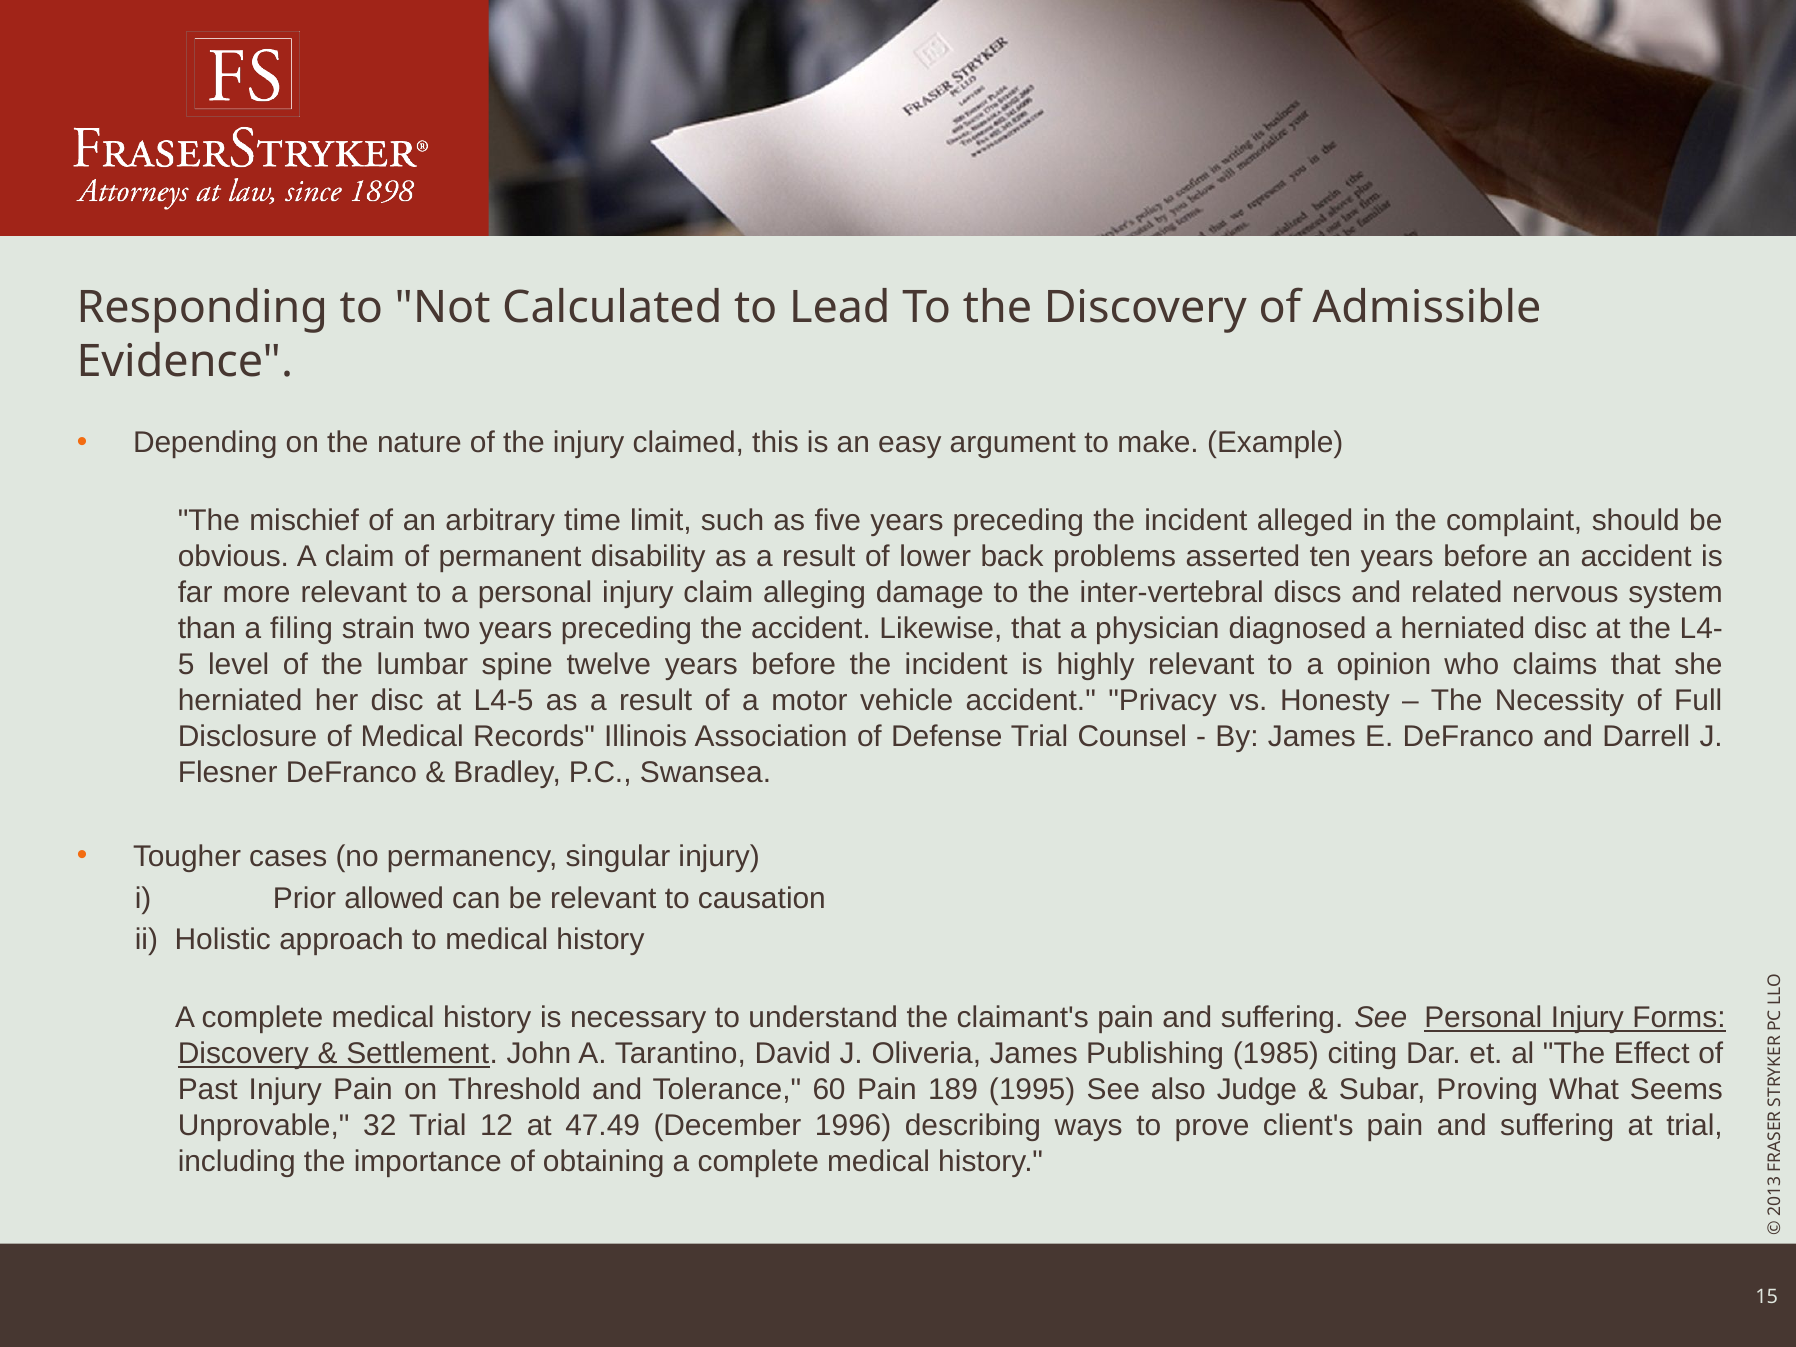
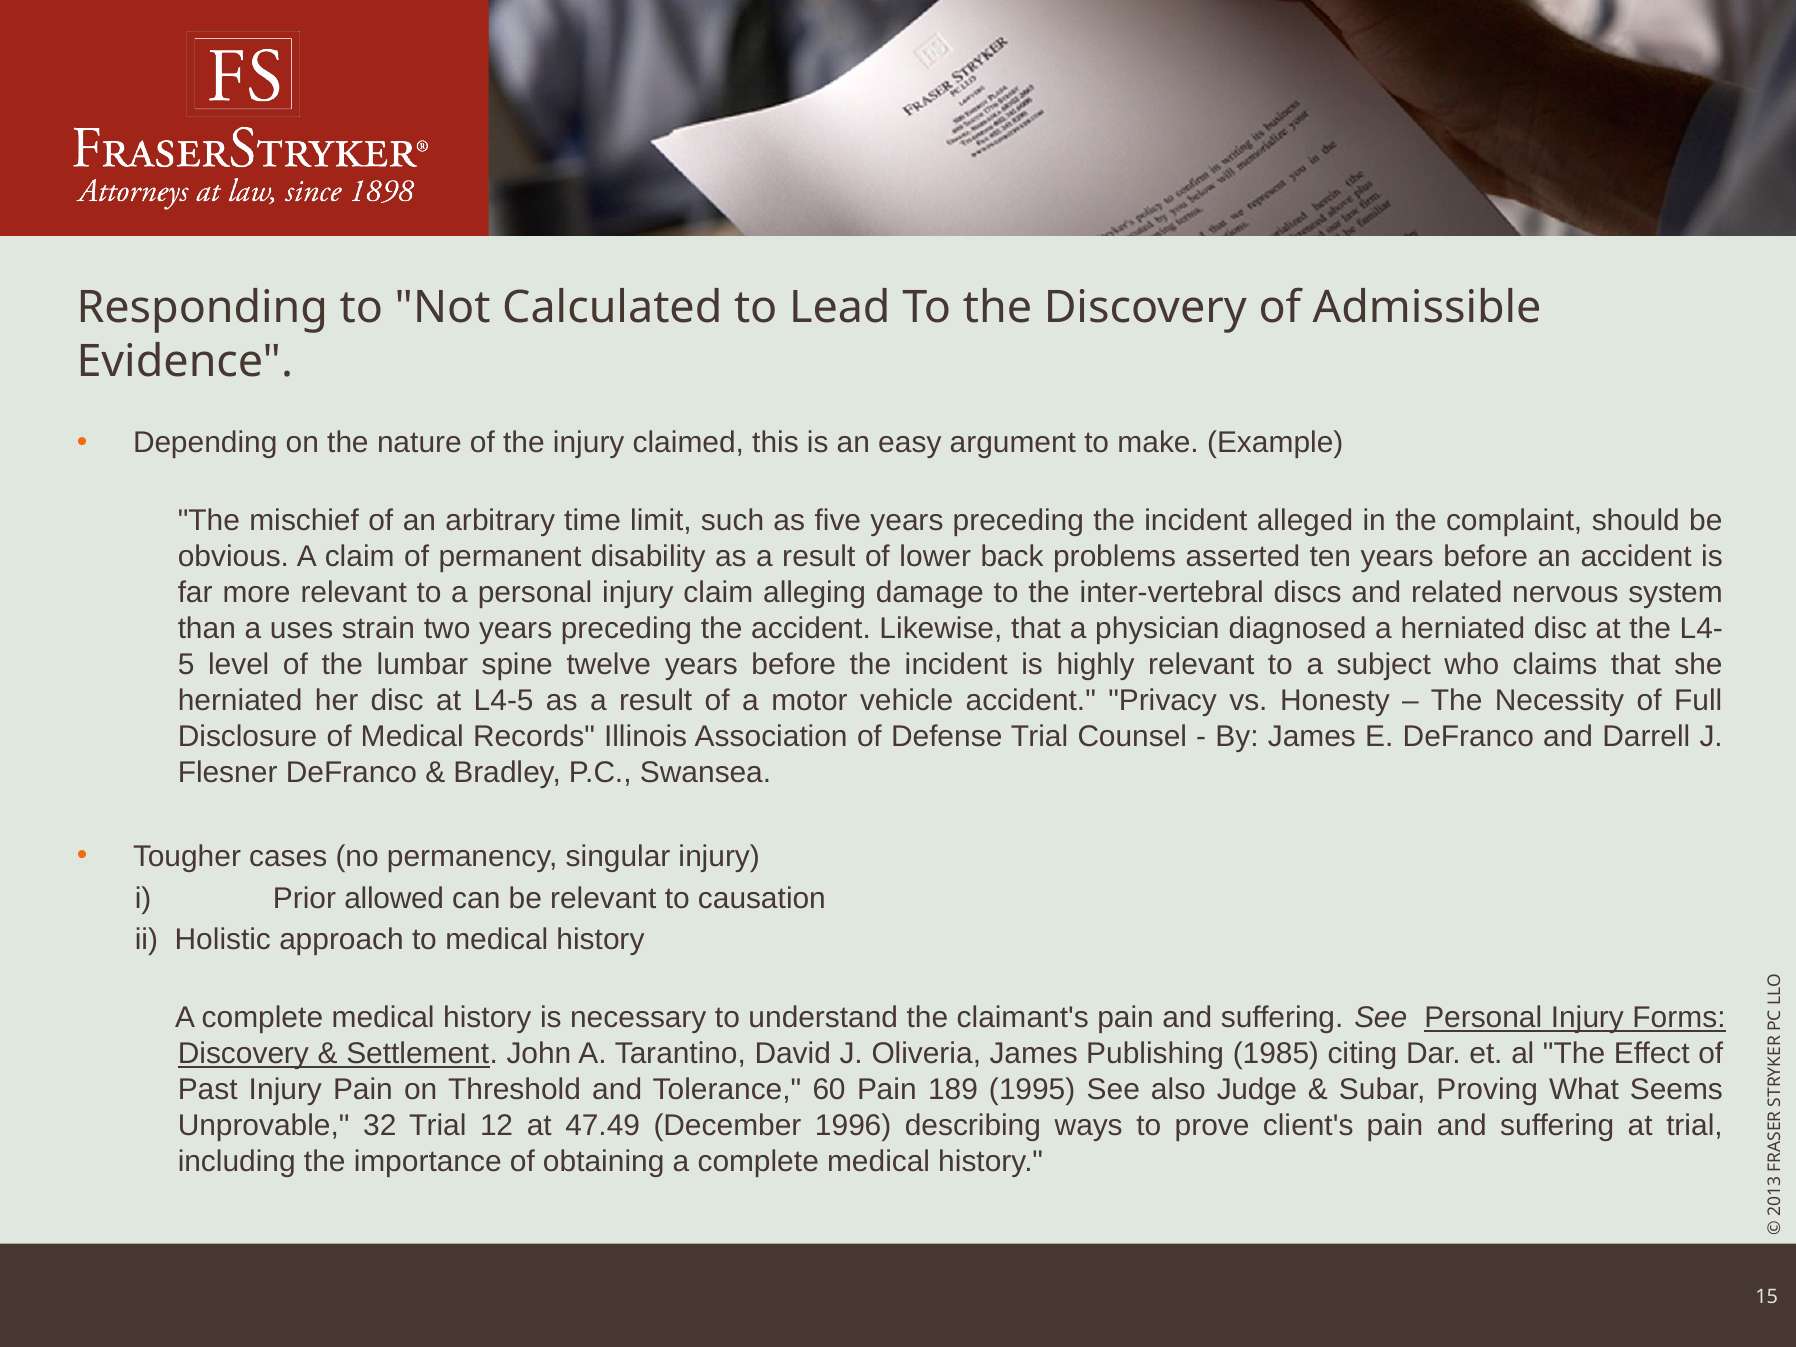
filing: filing -> uses (302, 629)
opinion: opinion -> subject (1384, 665)
